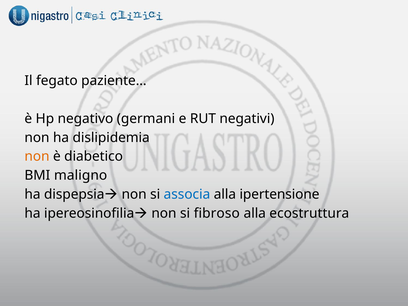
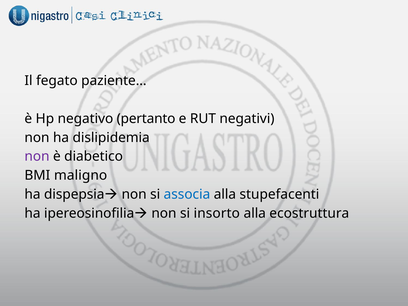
germani: germani -> pertanto (146, 119)
non colour: orange -> purple (37, 156)
ipertensione: ipertensione -> stupefacenti (279, 194)
fibroso: fibroso -> insorto (217, 213)
